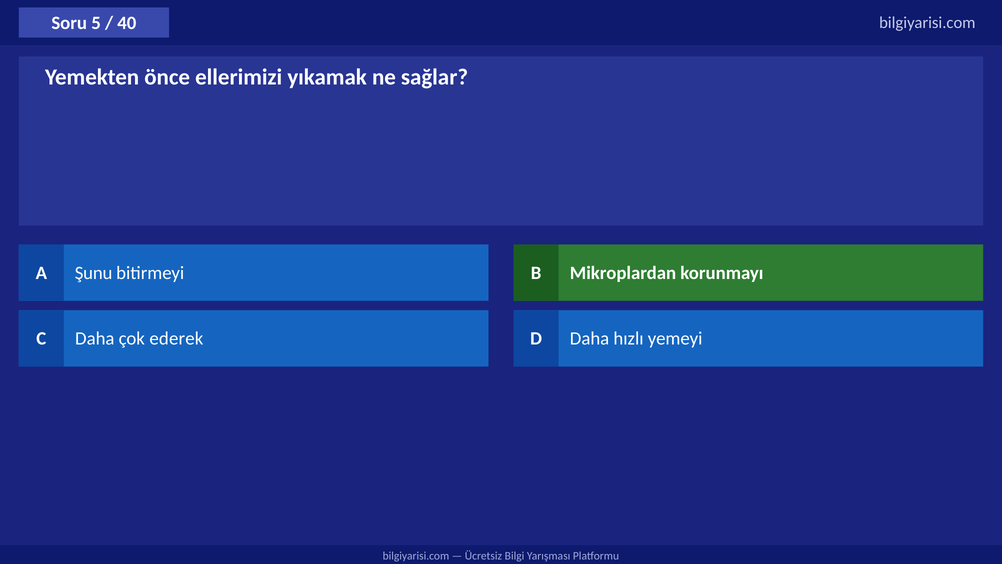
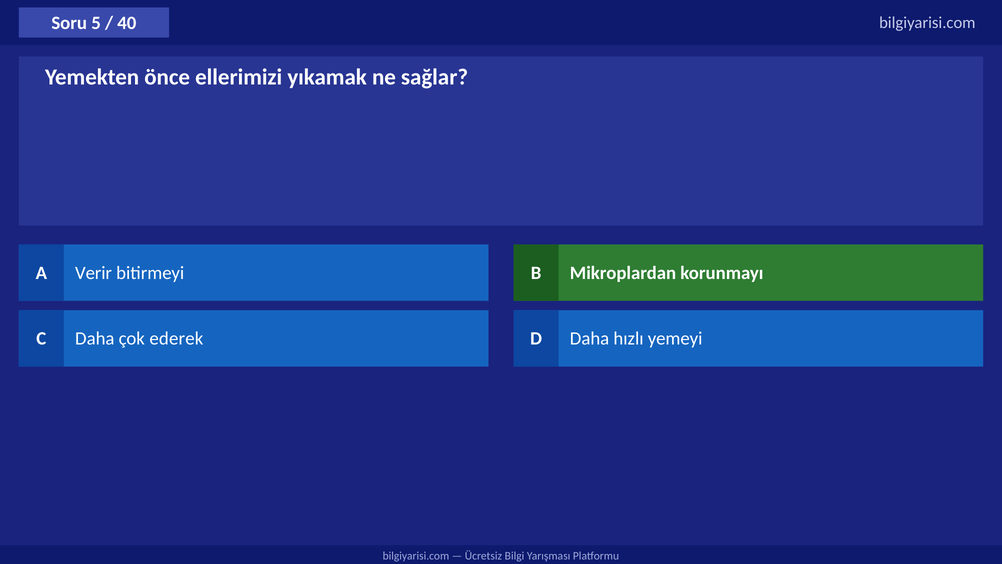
Şunu: Şunu -> Verir (94, 273)
